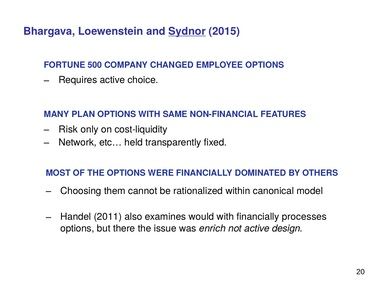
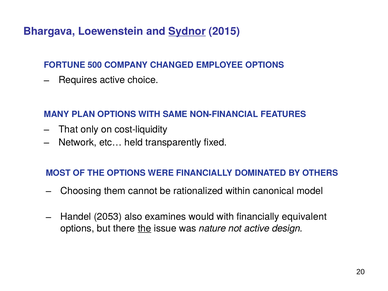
Risk: Risk -> That (68, 129)
2011: 2011 -> 2053 (108, 217)
processes: processes -> equivalent (304, 217)
the underline: none -> present (144, 228)
enrich: enrich -> nature (212, 228)
